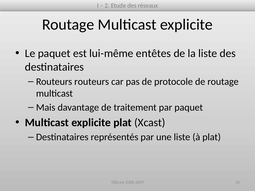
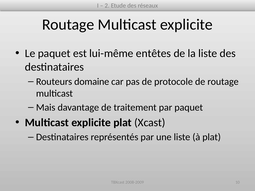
Routeurs routeurs: routeurs -> domaine (92, 82)
